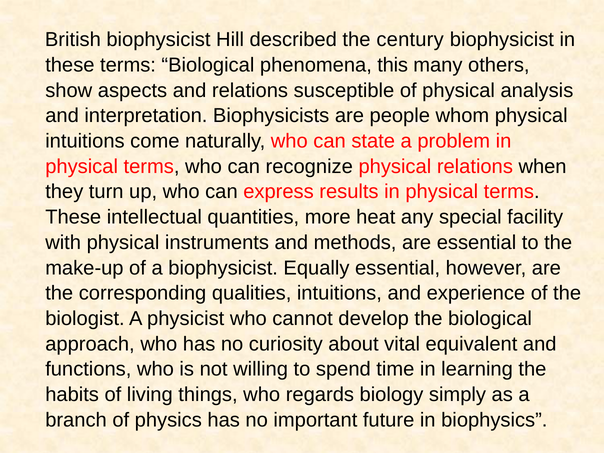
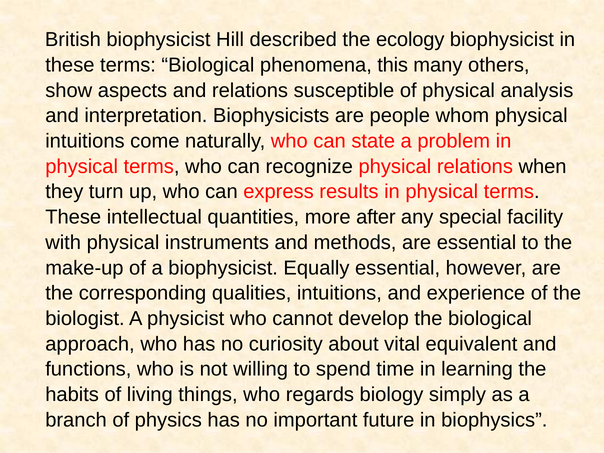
century: century -> ecology (410, 40)
heat: heat -> after (376, 217)
